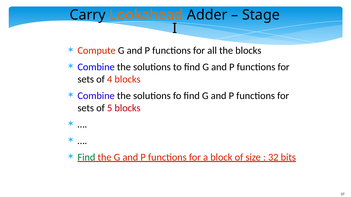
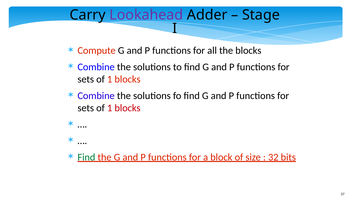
Lookahead colour: orange -> purple (146, 15)
4: 4 -> 1 (110, 79)
5: 5 -> 1 (110, 108)
